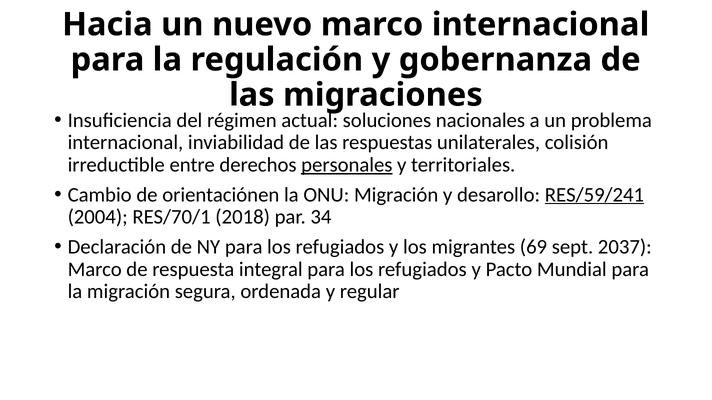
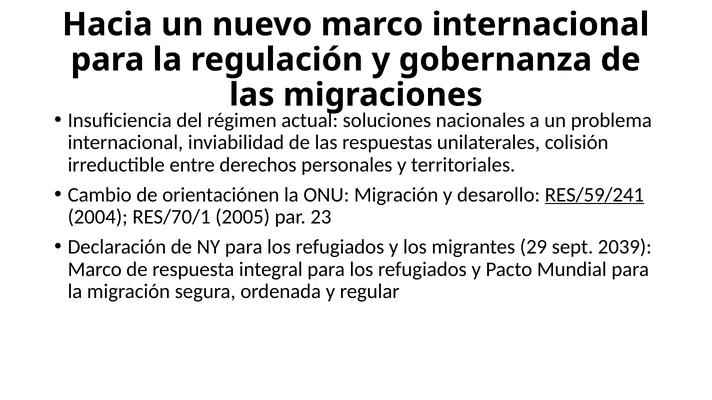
personales underline: present -> none (347, 165)
2018: 2018 -> 2005 (243, 217)
34: 34 -> 23 (321, 217)
69: 69 -> 29 (533, 247)
2037: 2037 -> 2039 (625, 247)
